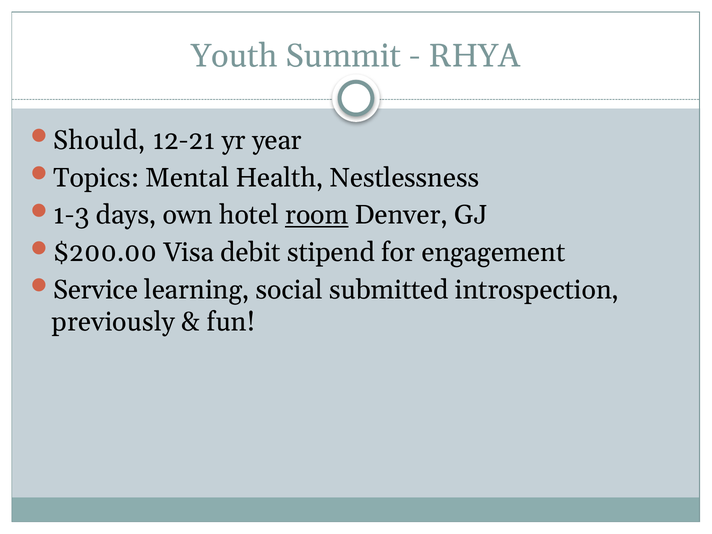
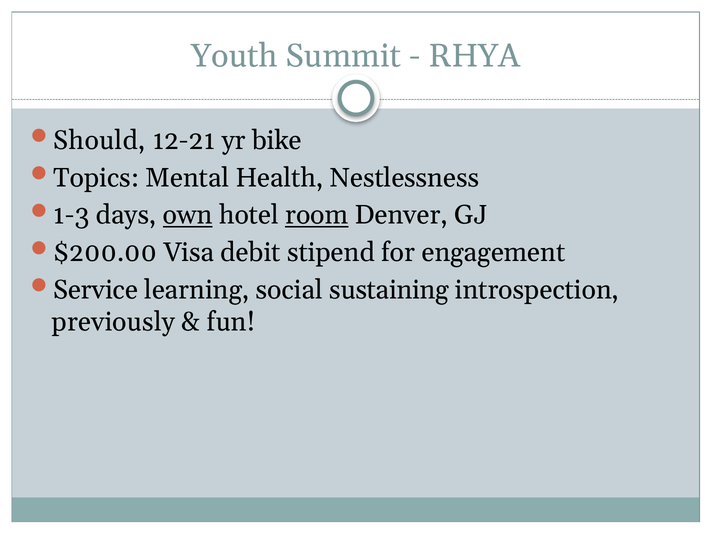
year: year -> bike (277, 140)
own underline: none -> present (188, 215)
submitted: submitted -> sustaining (389, 290)
